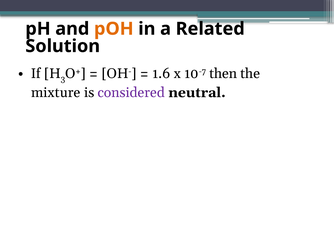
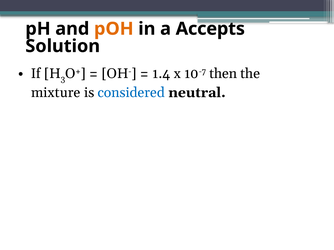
Related: Related -> Accepts (210, 29)
1.6: 1.6 -> 1.4 (161, 74)
considered colour: purple -> blue (131, 93)
